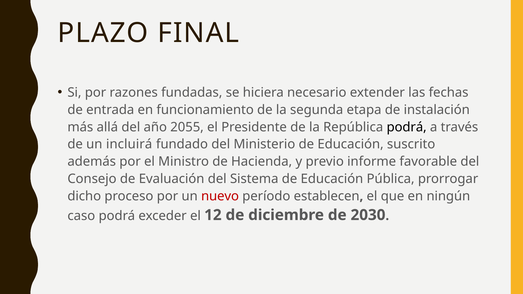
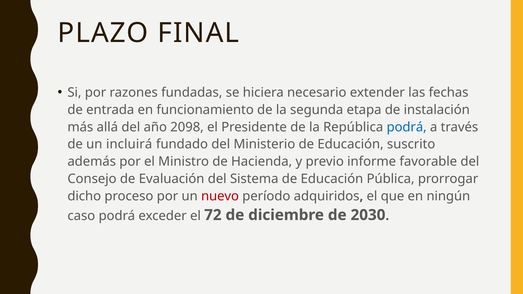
2055: 2055 -> 2098 (187, 127)
podrá colour: black -> blue (407, 127)
establecen: establecen -> adquiridos (327, 196)
12: 12 -> 72 (213, 215)
